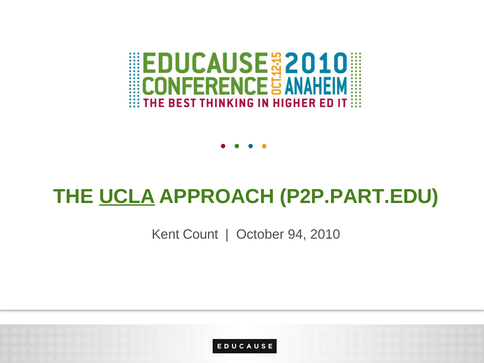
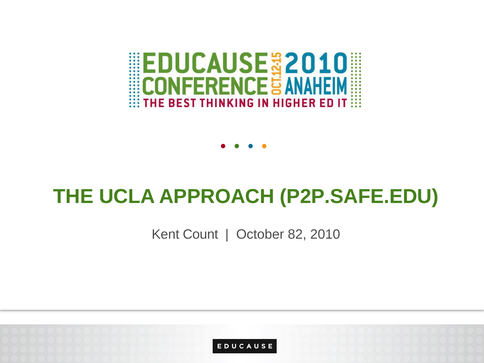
UCLA underline: present -> none (127, 196)
P2P.PART.EDU: P2P.PART.EDU -> P2P.SAFE.EDU (359, 196)
94: 94 -> 82 (297, 234)
